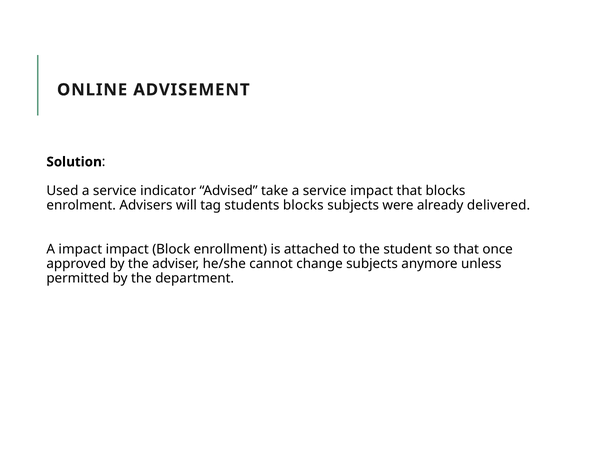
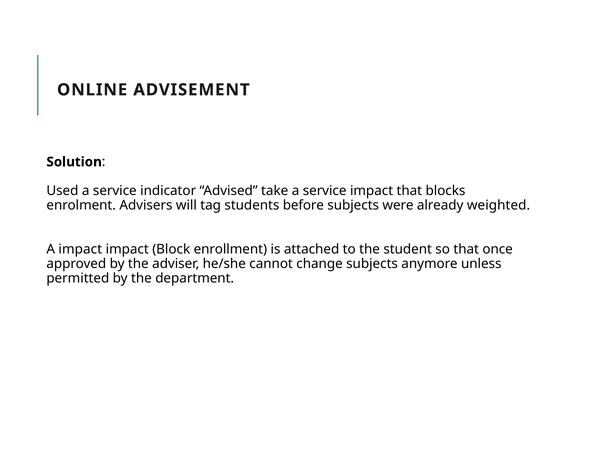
students blocks: blocks -> before (303, 205)
delivered: delivered -> weighted (499, 205)
